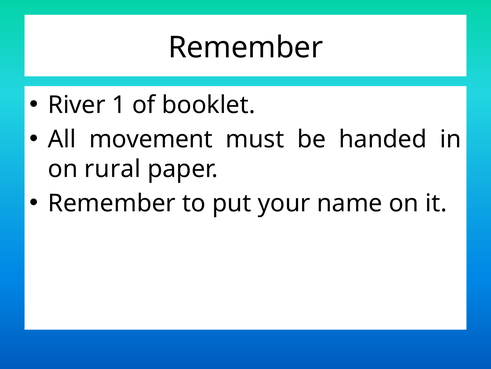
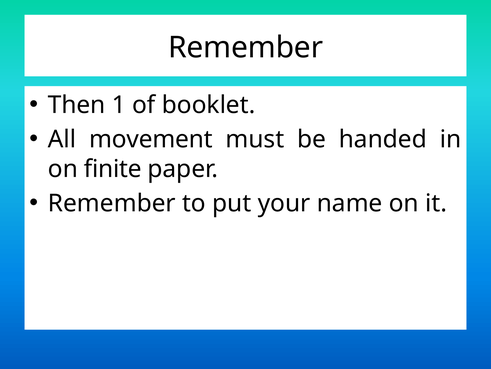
River: River -> Then (77, 105)
rural: rural -> finite (113, 169)
